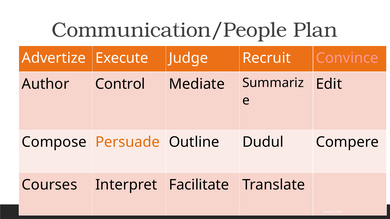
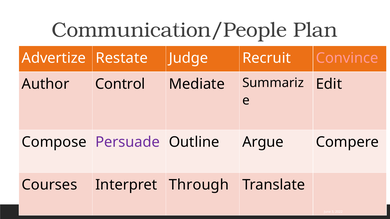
Execute: Execute -> Restate (122, 58)
Persuade colour: orange -> purple (128, 142)
Outline Dudul: Dudul -> Argue (263, 142)
Facilitate: Facilitate -> Through (199, 185)
